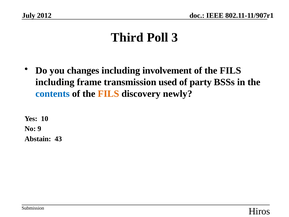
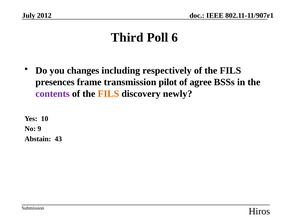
3: 3 -> 6 (175, 37)
involvement: involvement -> respectively (167, 71)
including: including -> presences (55, 82)
used: used -> pilot (168, 82)
party: party -> agree (201, 82)
contents colour: blue -> purple (53, 94)
